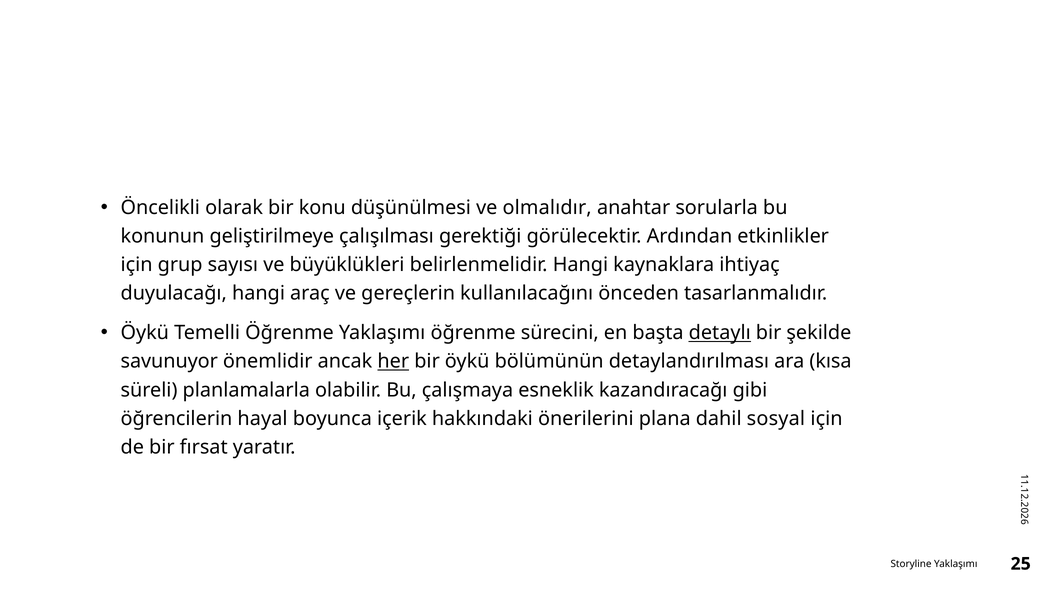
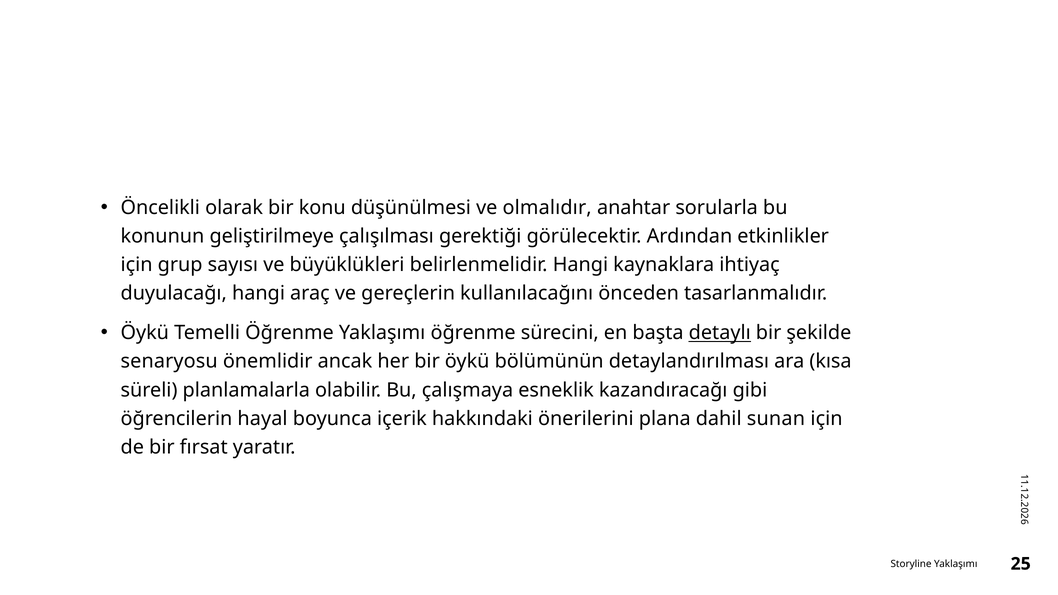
savunuyor: savunuyor -> senaryosu (169, 361)
her underline: present -> none (393, 361)
sosyal: sosyal -> sunan (776, 419)
